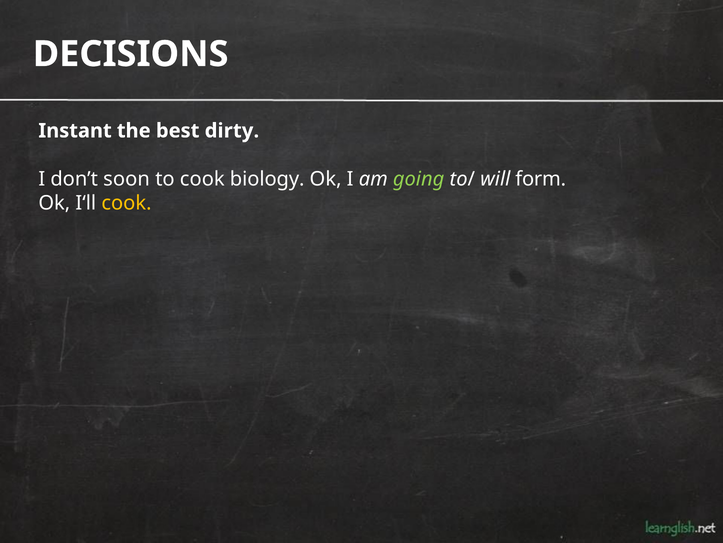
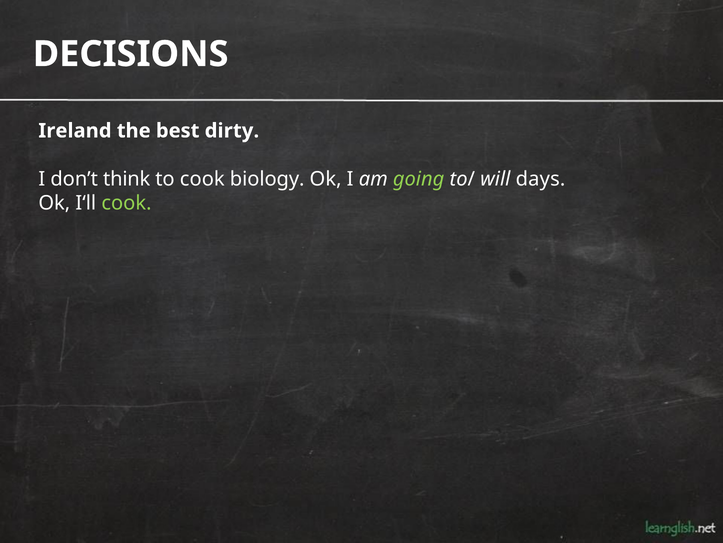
Instant: Instant -> Ireland (75, 131)
soon: soon -> think (127, 179)
form: form -> days (540, 179)
cook colour: yellow -> light green (126, 203)
